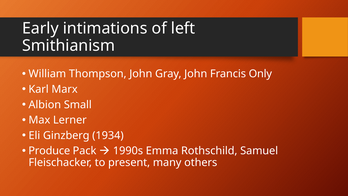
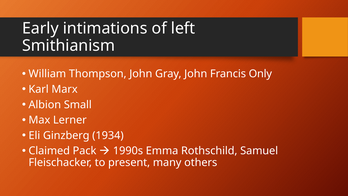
Produce: Produce -> Claimed (49, 151)
